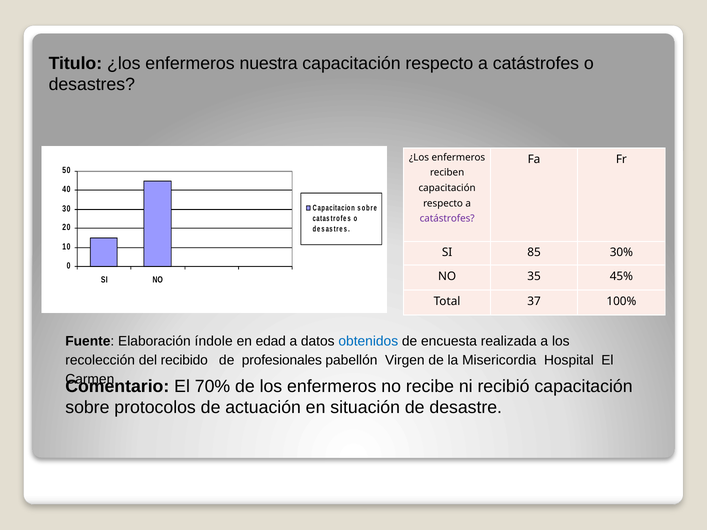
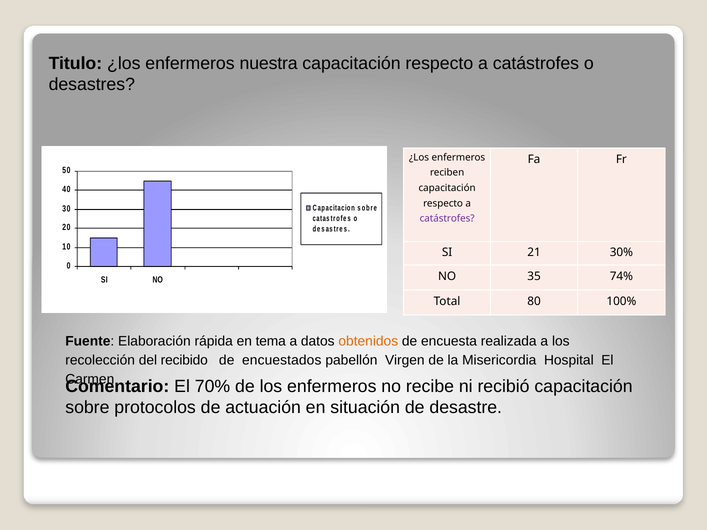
85: 85 -> 21 (534, 253)
45%: 45% -> 74% (621, 276)
37: 37 -> 80 (534, 301)
índole: índole -> rápida (214, 342)
edad: edad -> tema (271, 342)
obtenidos colour: blue -> orange (368, 342)
profesionales: profesionales -> encuestados (282, 360)
